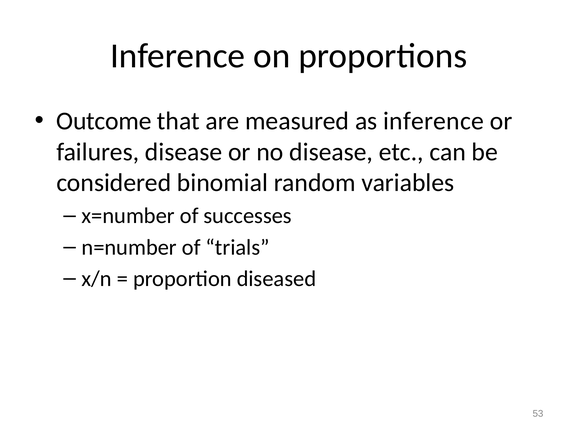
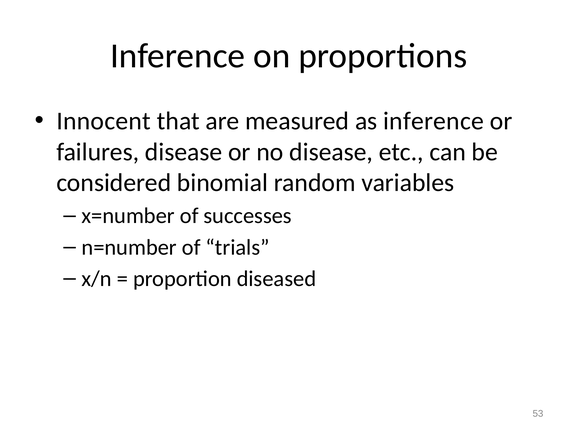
Outcome: Outcome -> Innocent (104, 121)
